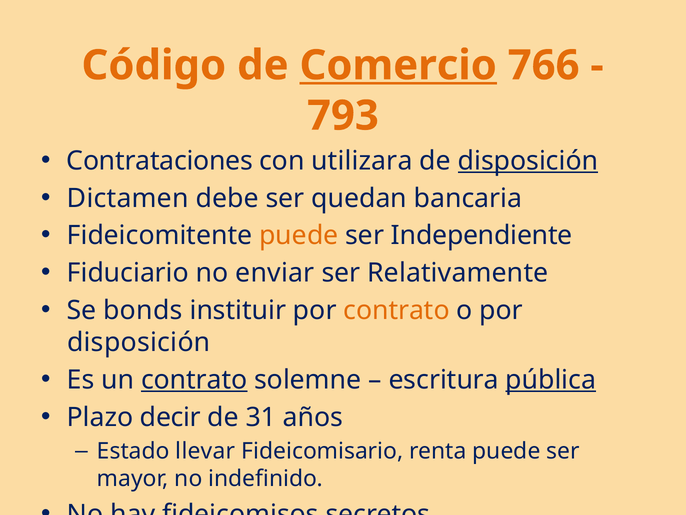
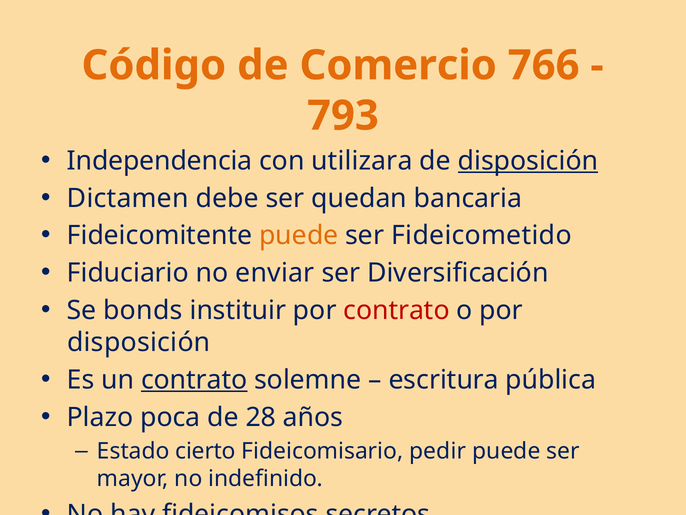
Comercio underline: present -> none (398, 65)
Contrataciones: Contrataciones -> Independencia (160, 161)
Independiente: Independiente -> Fideicometido (482, 235)
Relativamente: Relativamente -> Diversificación (458, 273)
contrato colour: orange -> red (397, 310)
pública underline: present -> none (551, 380)
decir: decir -> poca (170, 417)
31: 31 -> 28 (261, 417)
llevar: llevar -> cierto (206, 451)
renta: renta -> pedir (438, 451)
